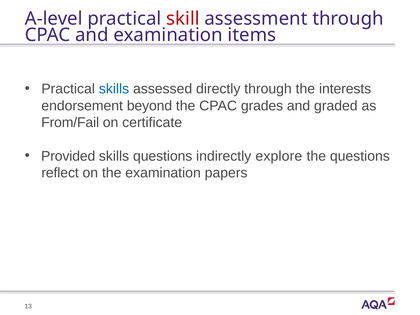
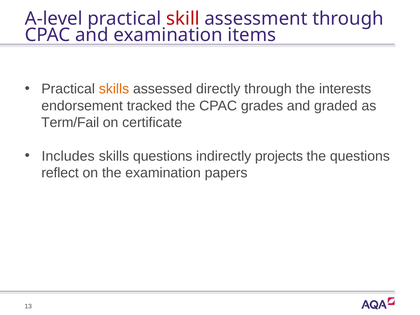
skills colour: blue -> orange (114, 89)
beyond: beyond -> tracked (149, 106)
From/Fail: From/Fail -> Term/Fail (70, 123)
Provided: Provided -> Includes (68, 156)
explore: explore -> projects (279, 156)
